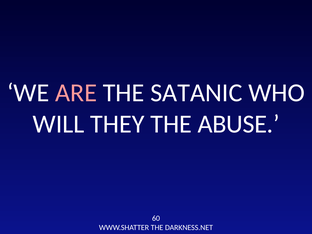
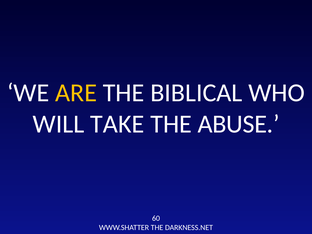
ARE colour: pink -> yellow (76, 93)
SATANIC: SATANIC -> BIBLICAL (196, 93)
THEY: THEY -> TAKE (117, 124)
